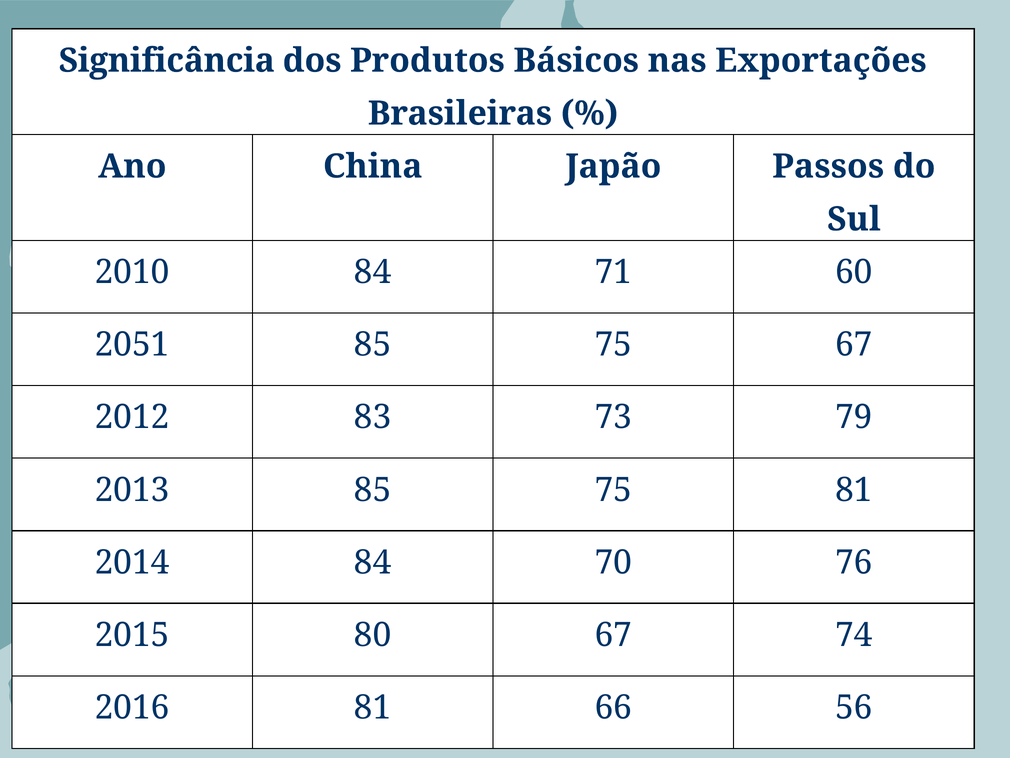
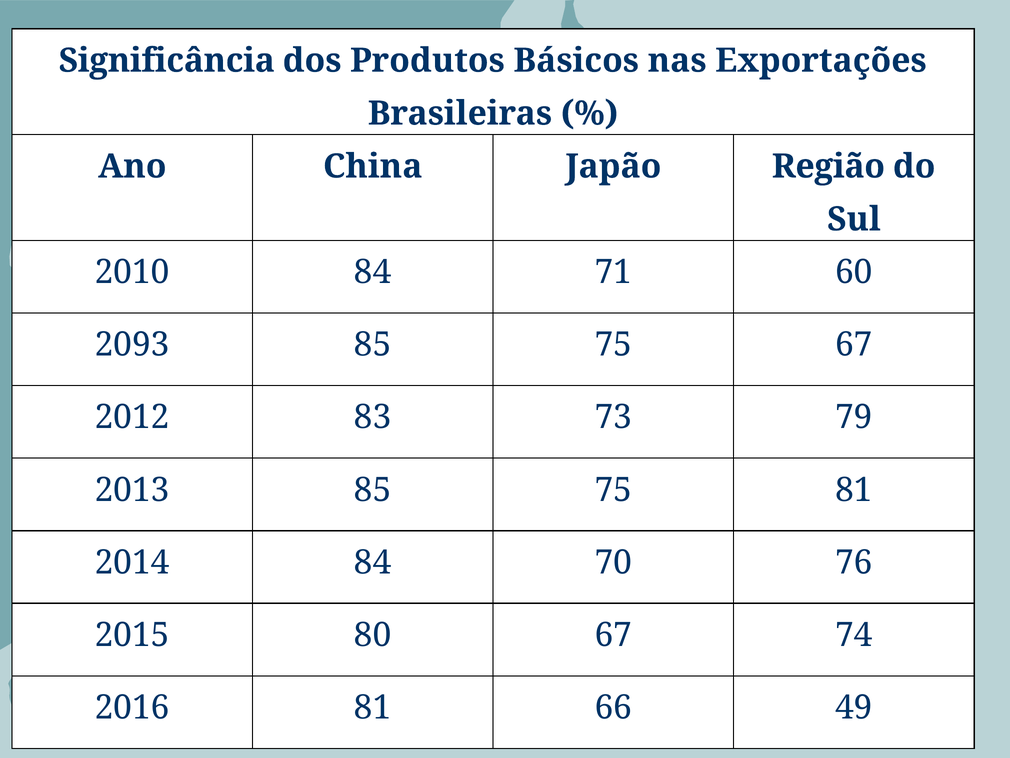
Passos: Passos -> Região (828, 166)
2051: 2051 -> 2093 (132, 345)
56: 56 -> 49 (854, 707)
